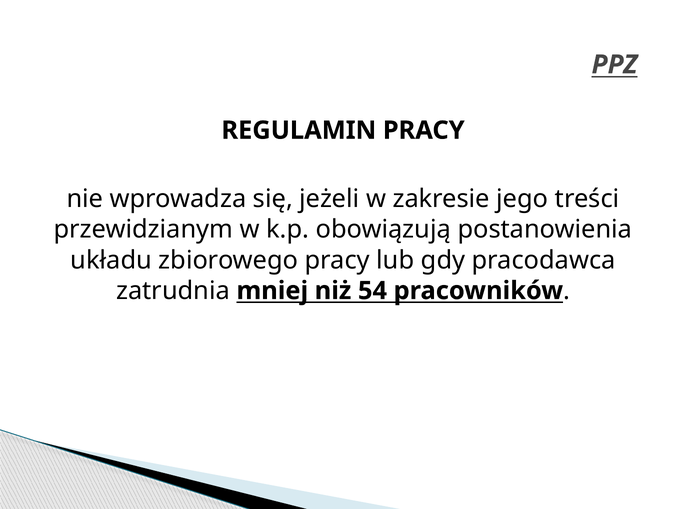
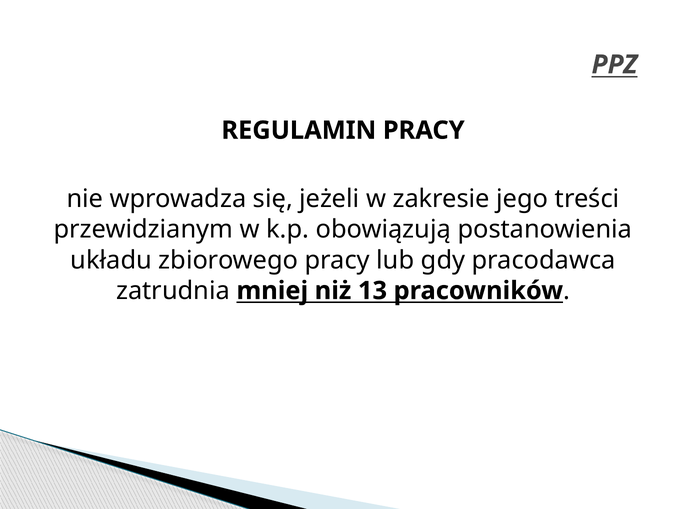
54: 54 -> 13 (372, 290)
